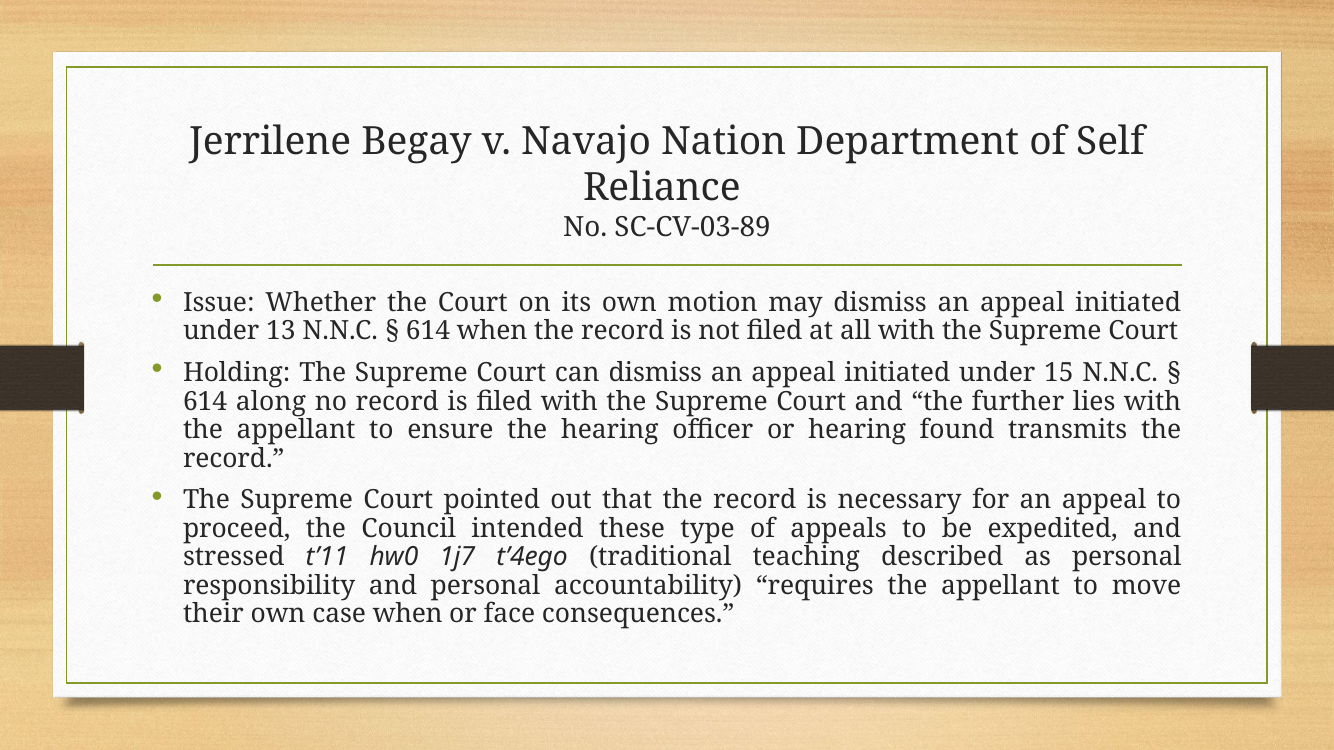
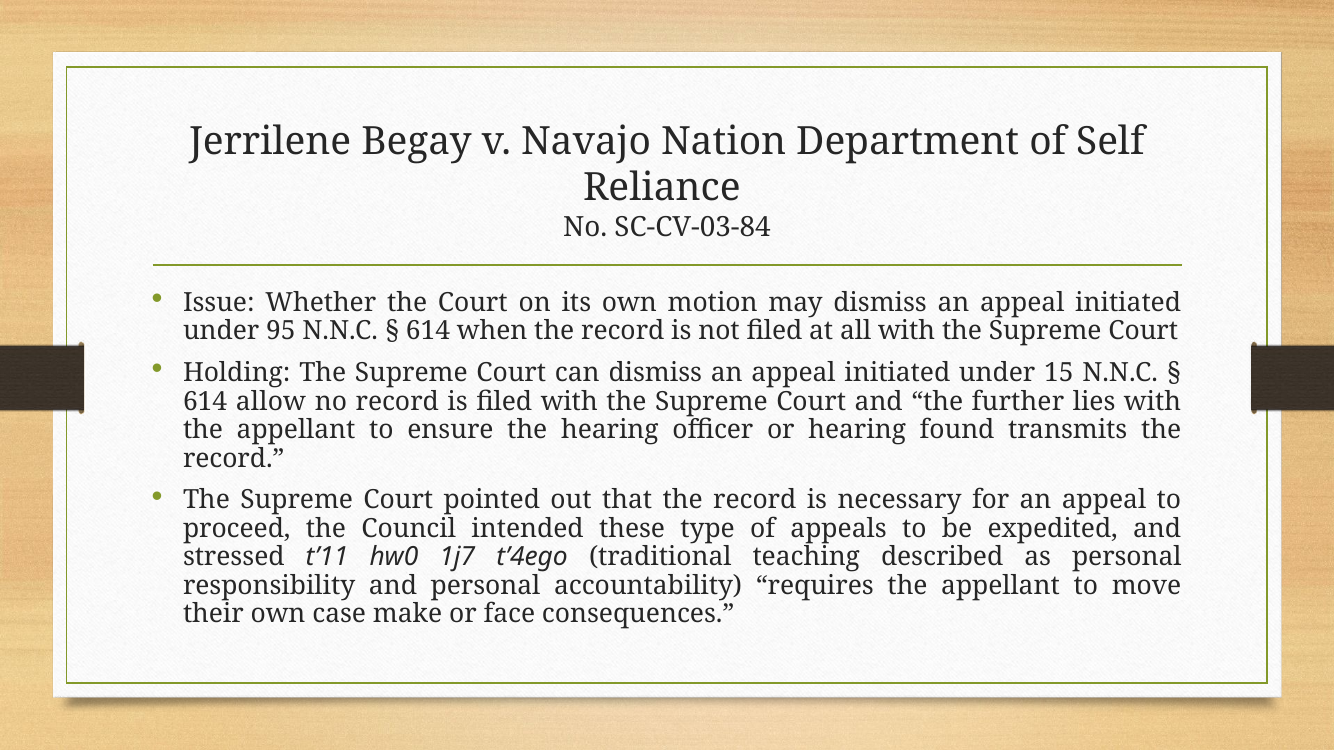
SC-CV-03-89: SC-CV-03-89 -> SC-CV-03-84 (693, 227)
13: 13 -> 95 (281, 331)
along: along -> allow (271, 401)
case when: when -> make (408, 615)
